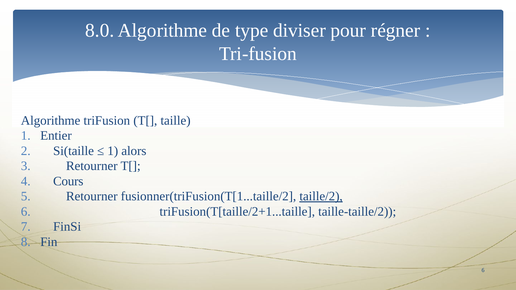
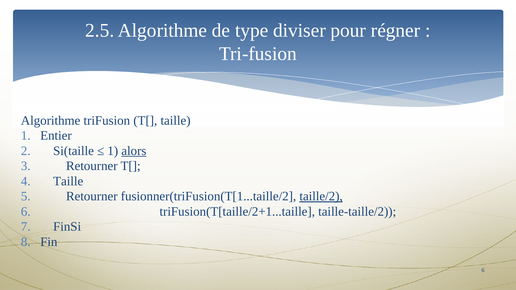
8.0: 8.0 -> 2.5 (100, 31)
alors underline: none -> present (134, 151)
Cours: Cours -> Taille (68, 181)
